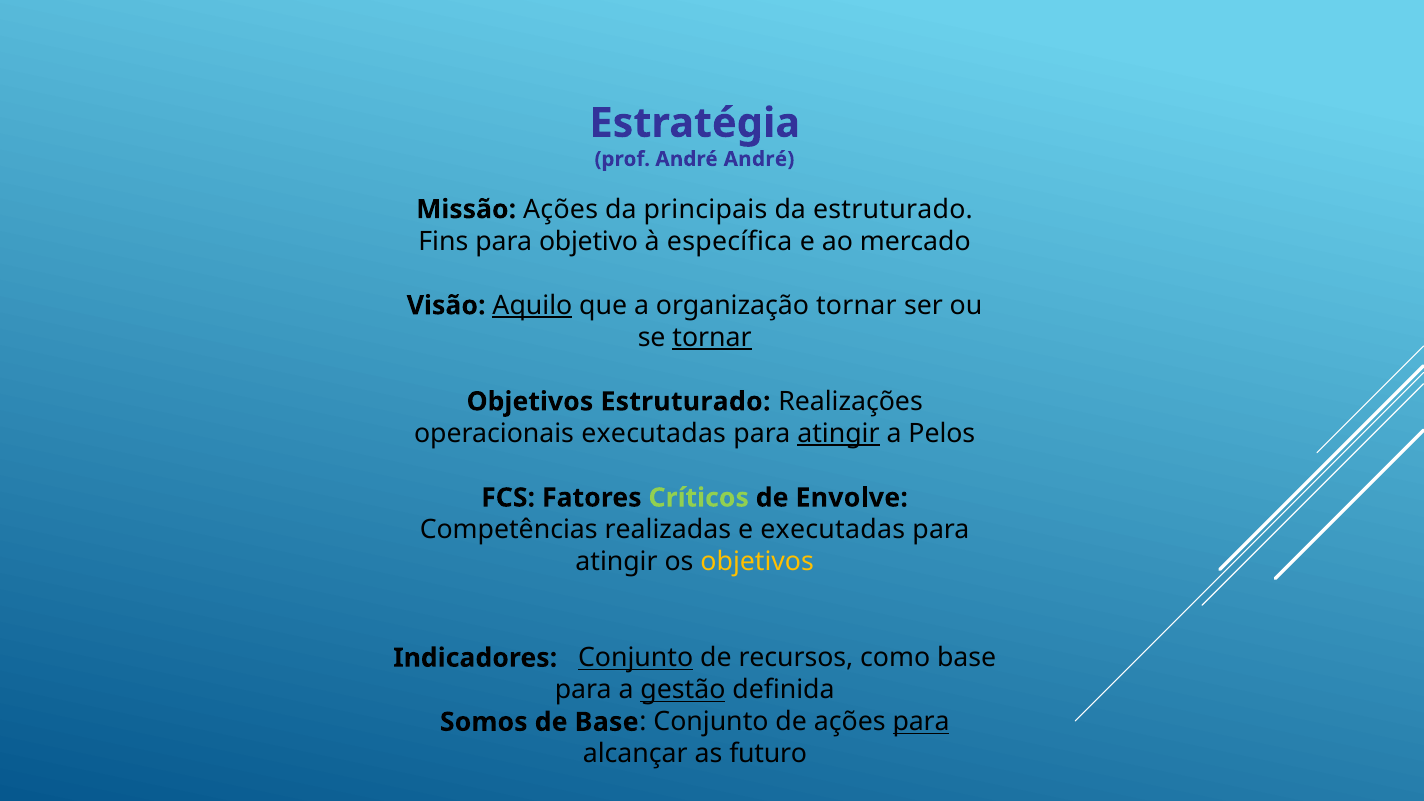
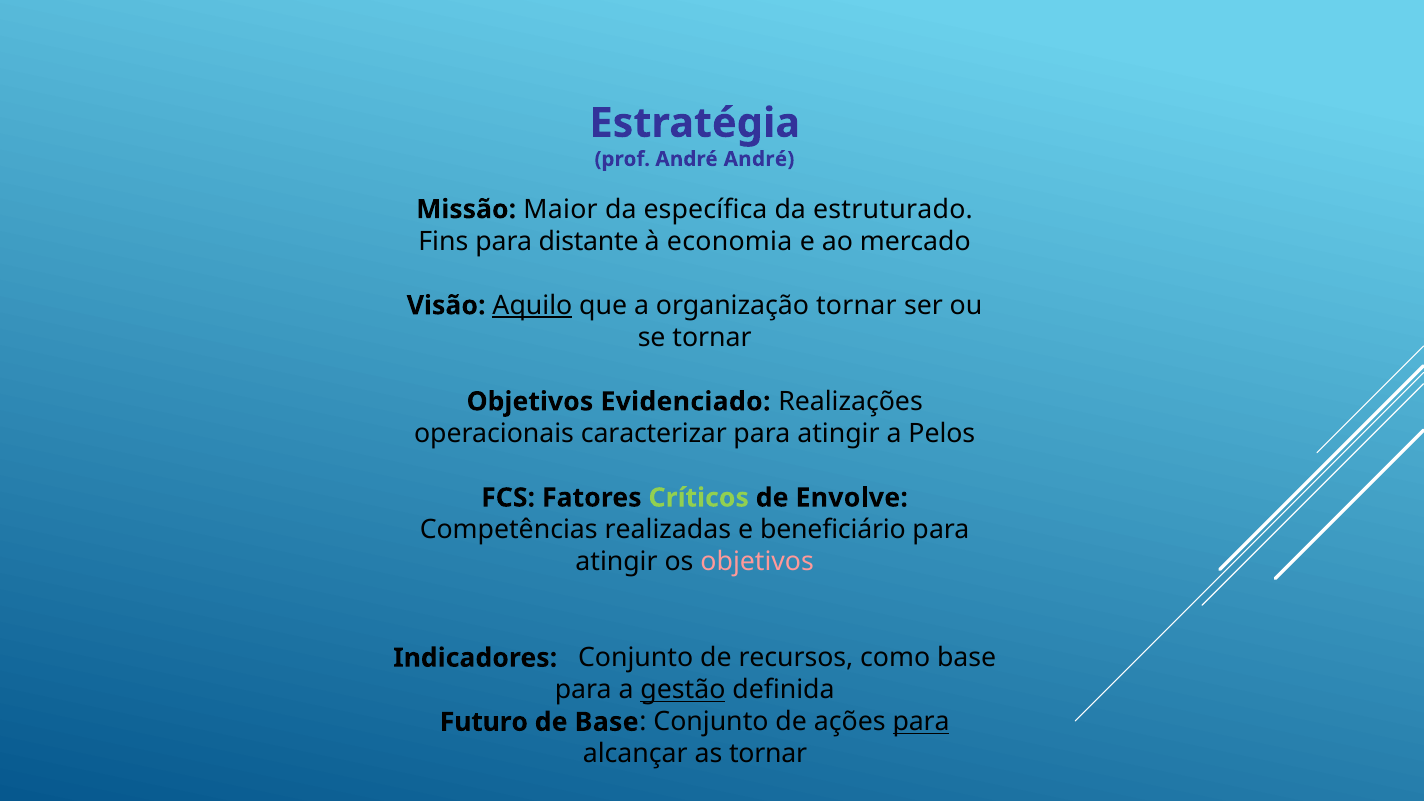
Missão Ações: Ações -> Maior (561, 209)
principais: principais -> específica (706, 209)
objetivo: objetivo -> distante (589, 241)
específica: específica -> economia (730, 241)
tornar underline: present -> none (712, 338)
Objetivos Estruturado: Estruturado -> Evidenciado (685, 402)
operacionais executadas: executadas -> caracterizar (654, 434)
atingir underline: present -> none (838, 434)
e executadas: executadas -> beneficiário (833, 530)
objetivos colour: yellow -> pink (757, 562)
Conjunto underline: present -> none (636, 658)
Somos: Somos -> Futuro (484, 722)
as futuro: futuro -> tornar (768, 754)
